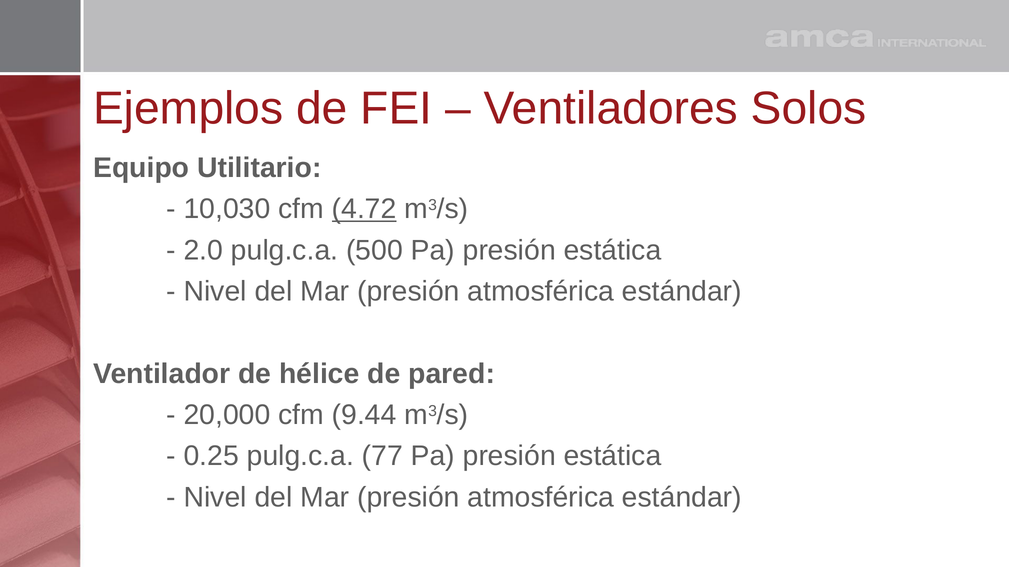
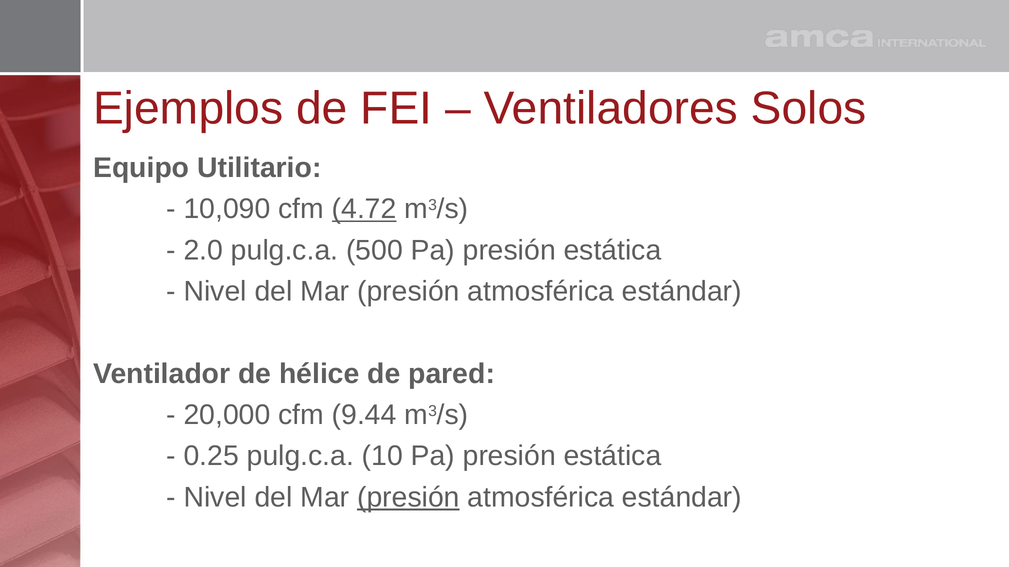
10,030: 10,030 -> 10,090 (227, 209)
77: 77 -> 10 (382, 457)
presión underline: none -> present (408, 498)
